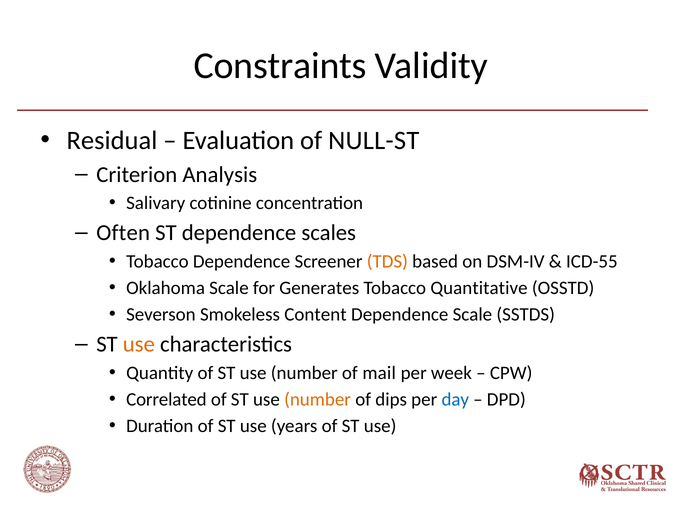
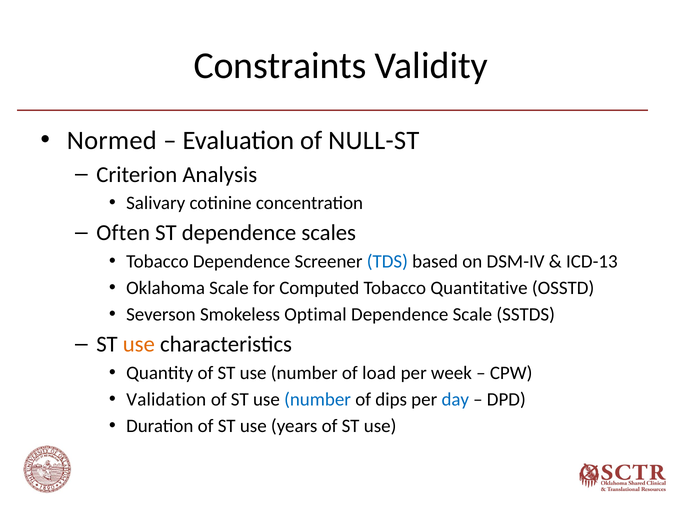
Residual: Residual -> Normed (112, 141)
TDS colour: orange -> blue (387, 261)
ICD-55: ICD-55 -> ICD-13 (592, 261)
Generates: Generates -> Computed (319, 288)
Content: Content -> Optimal (315, 314)
mail: mail -> load (379, 373)
Correlated: Correlated -> Validation (166, 399)
number colour: orange -> blue (318, 399)
